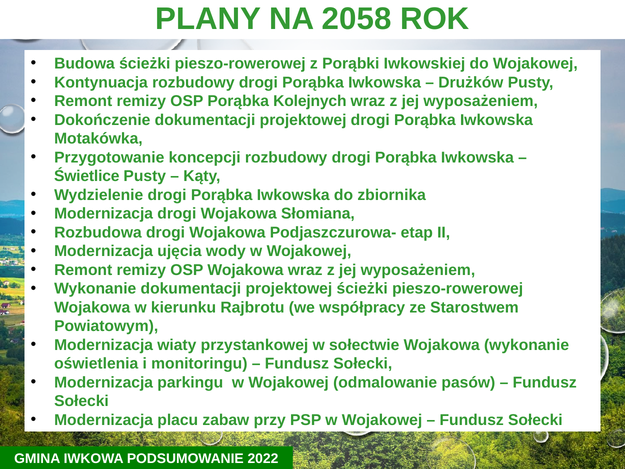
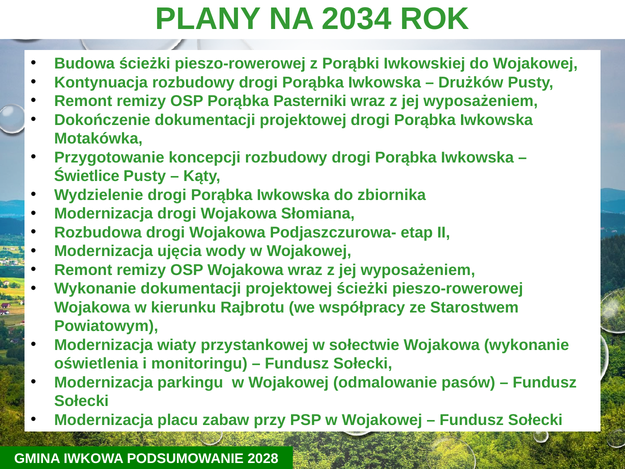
2058: 2058 -> 2034 (357, 19)
Kolejnych: Kolejnych -> Pasterniki (310, 101)
2022: 2022 -> 2028 (263, 459)
